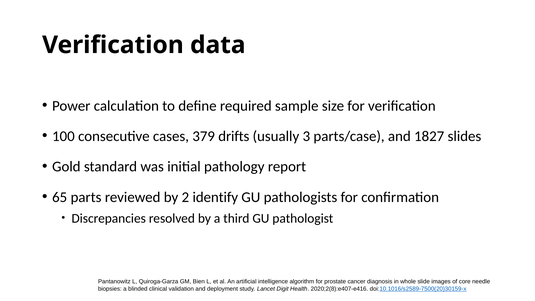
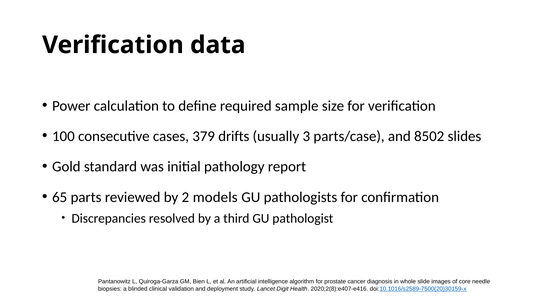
1827: 1827 -> 8502 (429, 136)
identify: identify -> models (215, 197)
